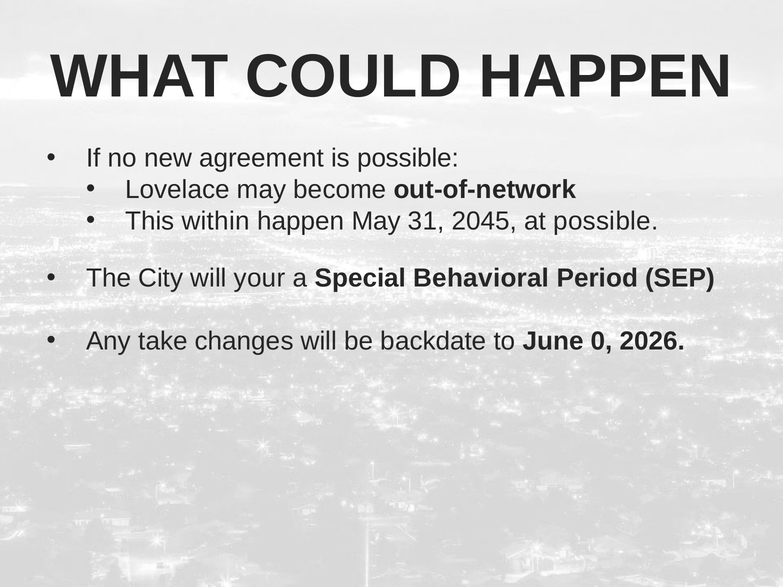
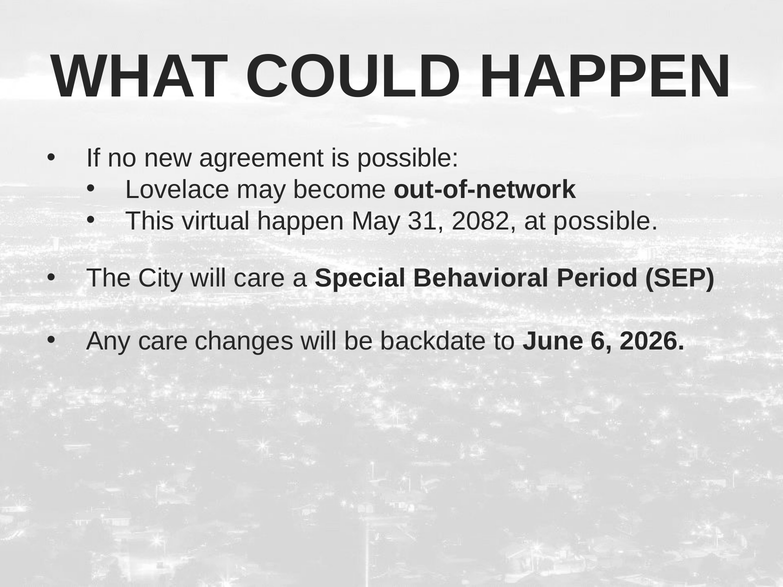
within: within -> virtual (216, 221)
2045: 2045 -> 2082 (484, 221)
will your: your -> care (260, 279)
Any take: take -> care (163, 341)
0: 0 -> 6 (602, 341)
